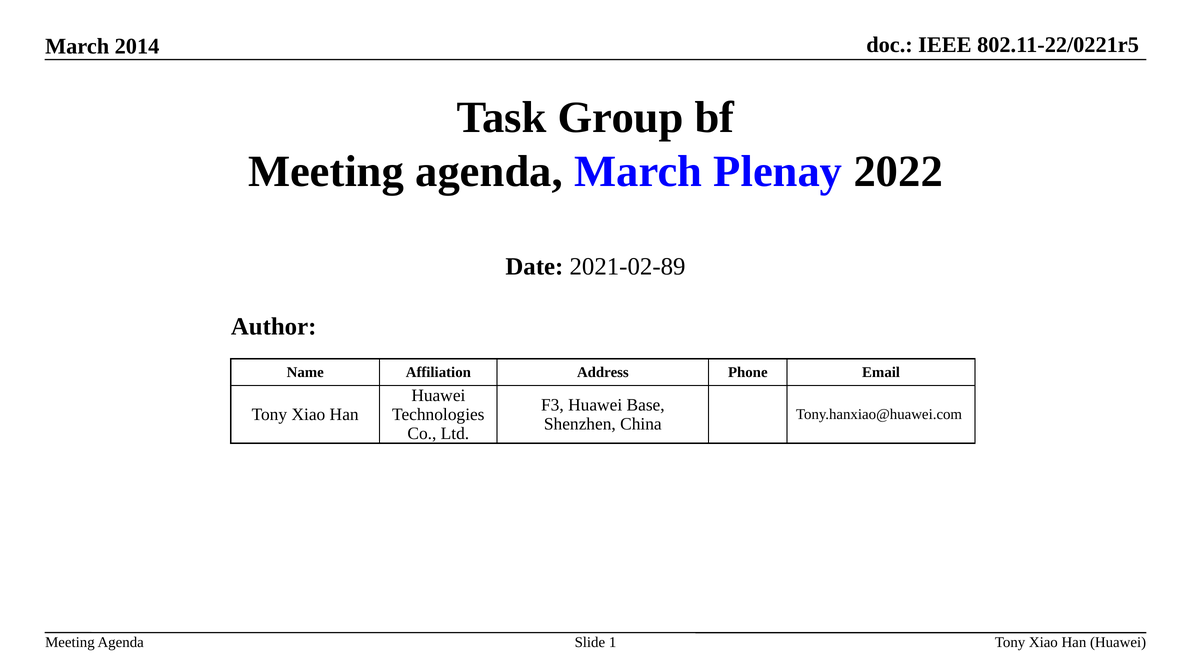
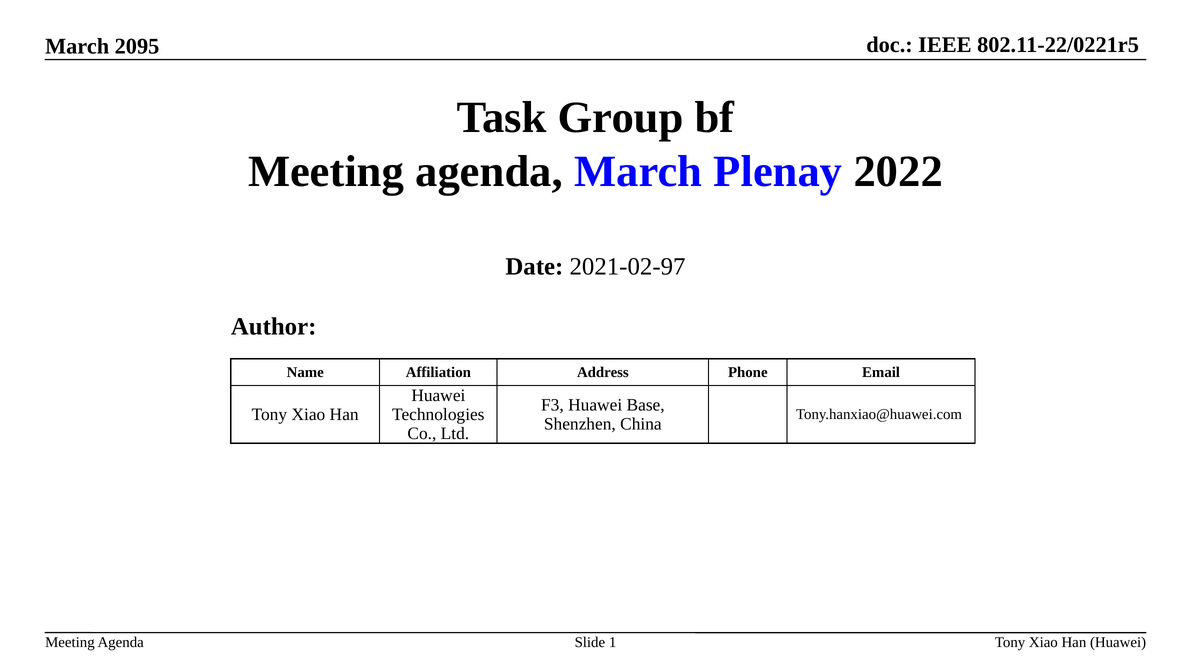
2014: 2014 -> 2095 (137, 46)
2021-02-89: 2021-02-89 -> 2021-02-97 (628, 267)
